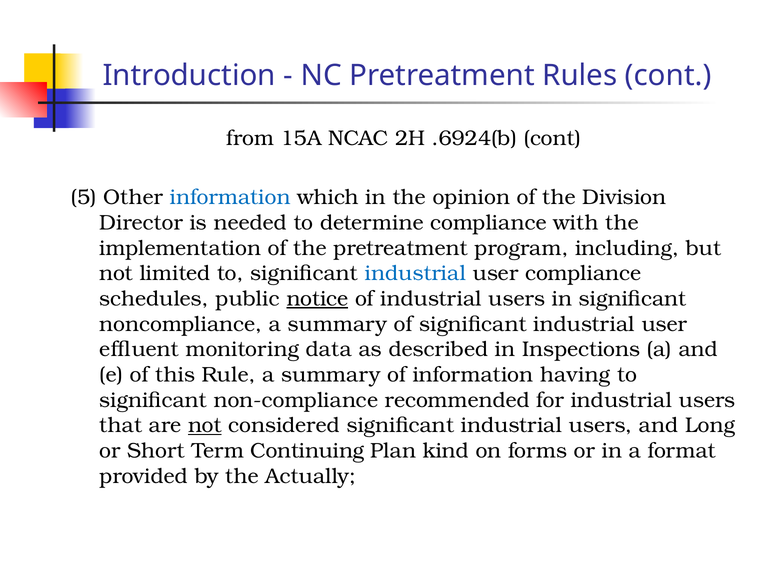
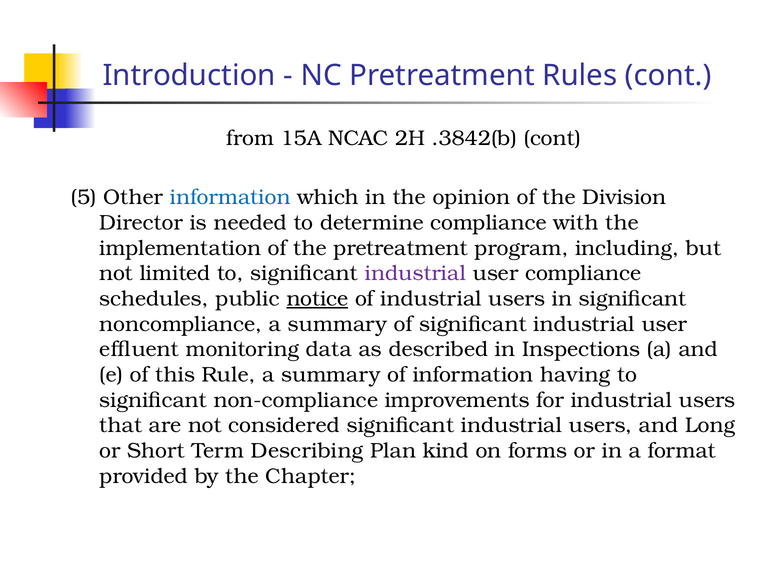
.6924(b: .6924(b -> .3842(b (474, 138)
industrial colour: blue -> purple (415, 273)
recommended: recommended -> improvements (457, 400)
not underline: present -> none (205, 426)
Continuing: Continuing -> Describing (307, 451)
Actually: Actually -> Chapter (311, 476)
